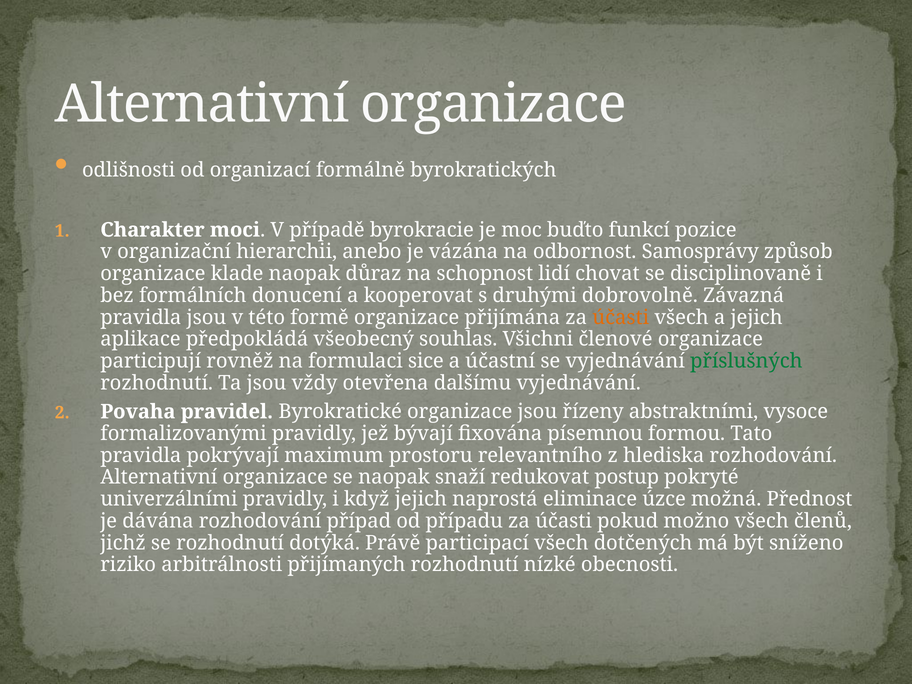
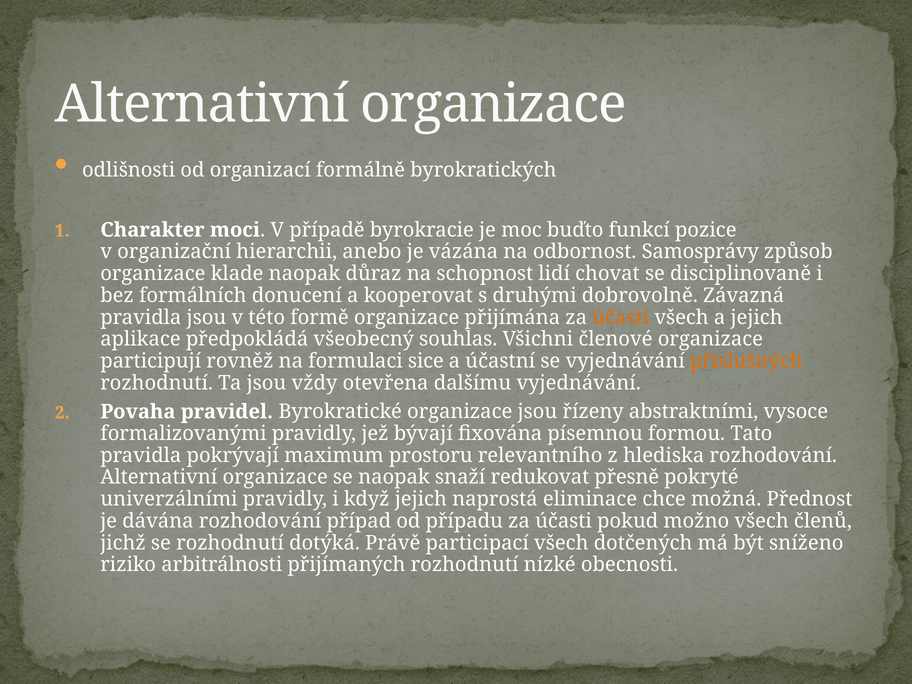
příslušných colour: green -> orange (746, 361)
postup: postup -> přesně (627, 477)
úzce: úzce -> chce (664, 499)
